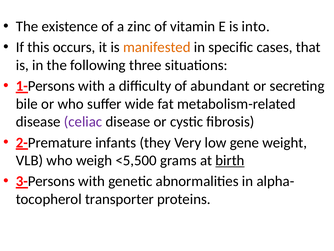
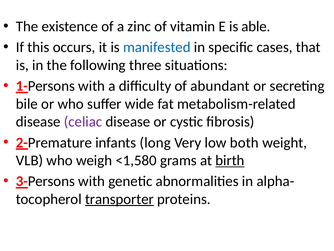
into: into -> able (256, 26)
manifested colour: orange -> blue (157, 47)
they: they -> long (155, 142)
gene: gene -> both (244, 142)
<5,500: <5,500 -> <1,580 (136, 160)
transporter underline: none -> present (119, 199)
